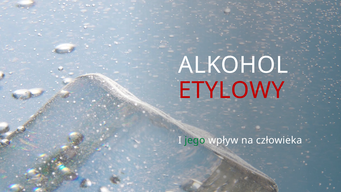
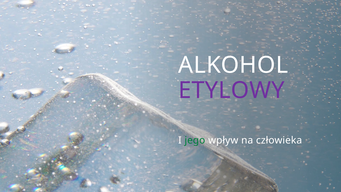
ETYLOWY colour: red -> purple (231, 90)
